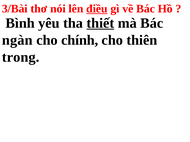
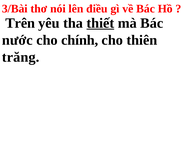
điều underline: present -> none (97, 9)
Bình: Bình -> Trên (20, 23)
ngàn: ngàn -> nước (17, 40)
trong: trong -> trăng (21, 57)
